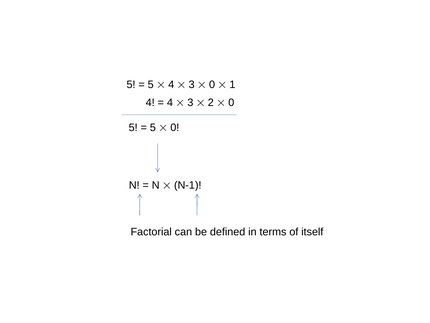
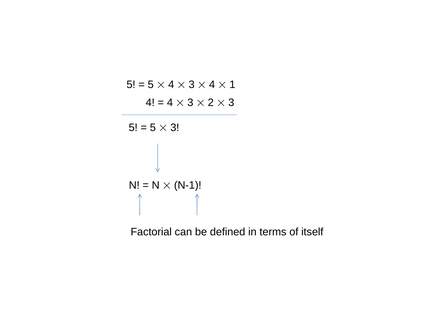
0: 0 -> 4 (212, 85)
0: 0 -> 3 (231, 102)
0: 0 -> 3 (175, 128)
